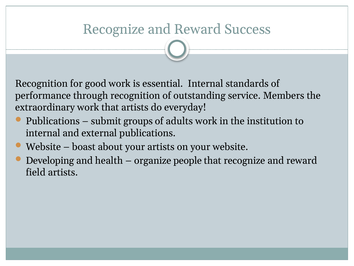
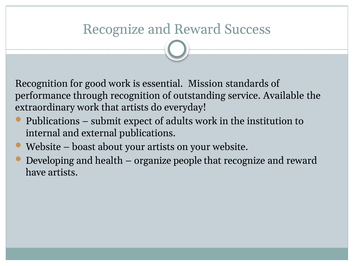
essential Internal: Internal -> Mission (205, 84)
Members: Members -> Available (284, 95)
groups: groups -> expect (138, 121)
field: field -> have (36, 172)
